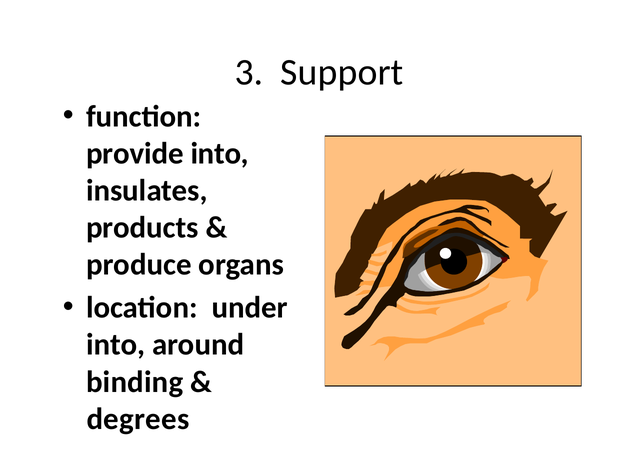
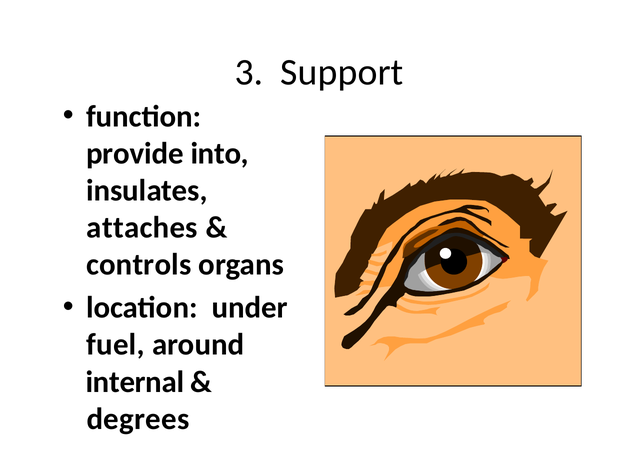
products: products -> attaches (142, 228)
produce: produce -> controls (139, 265)
into: into -> fuel (115, 345)
binding: binding -> internal (135, 382)
